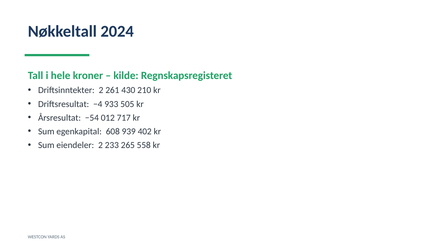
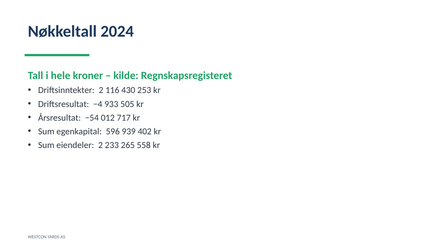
261: 261 -> 116 (112, 90)
210: 210 -> 253 (144, 90)
608: 608 -> 596 (113, 131)
